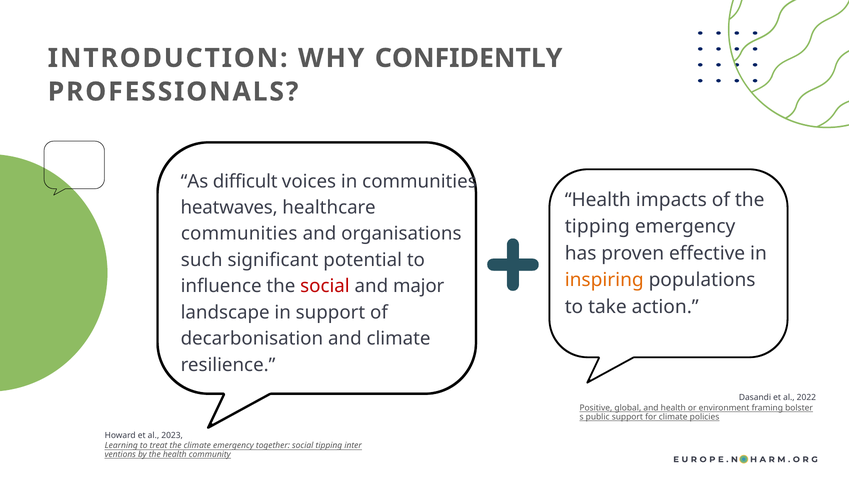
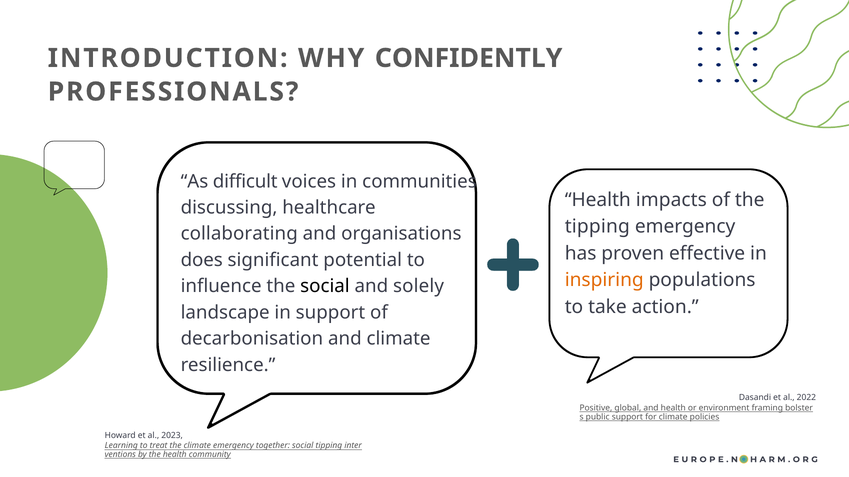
heatwaves: heatwaves -> discussing (229, 208)
communities: communities -> collaborating (239, 234)
such: such -> does (202, 260)
social colour: red -> black (325, 287)
major: major -> solely (419, 287)
